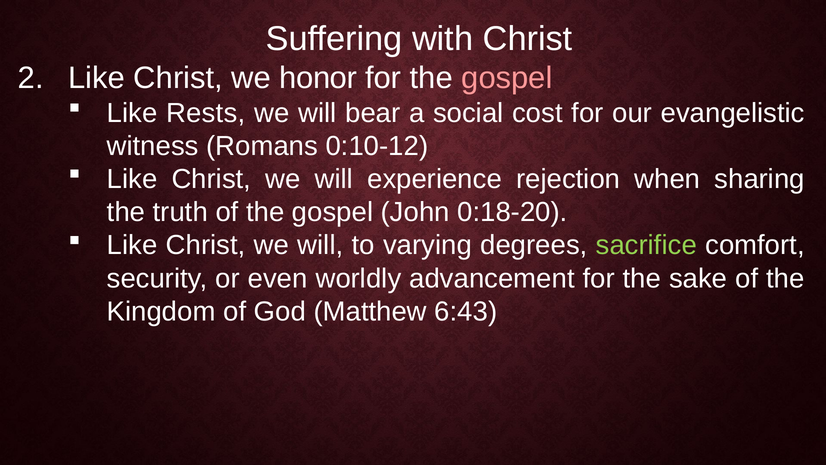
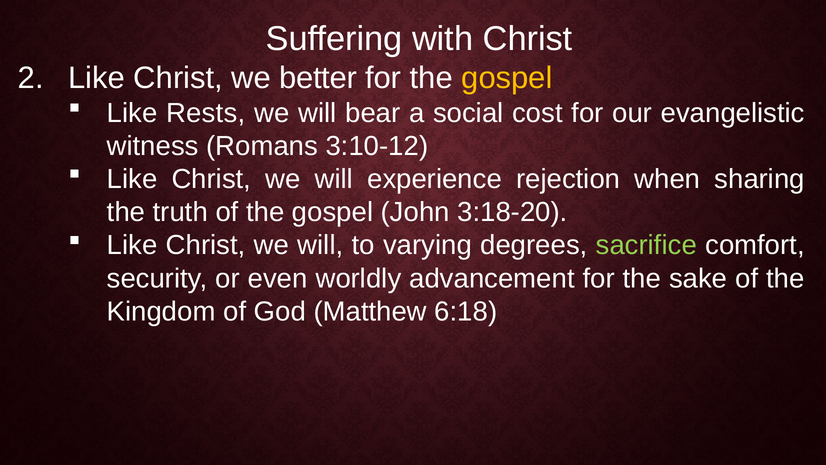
honor: honor -> better (318, 78)
gospel colour: pink -> yellow (507, 78)
0:10-12: 0:10-12 -> 3:10-12 (377, 146)
0:18-20: 0:18-20 -> 3:18-20 (512, 212)
6:43: 6:43 -> 6:18 (466, 311)
